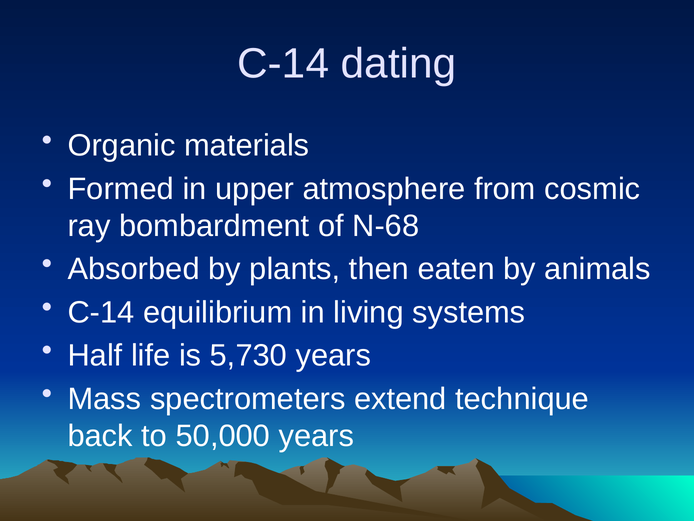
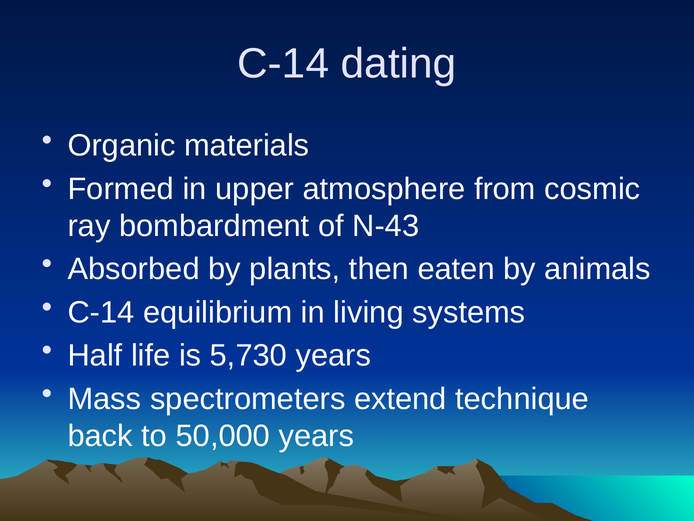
N-68: N-68 -> N-43 (386, 226)
